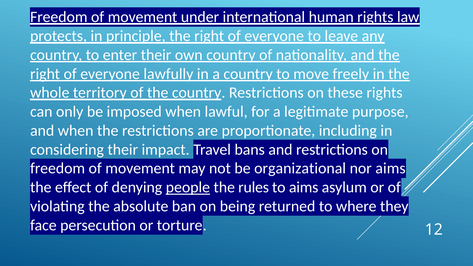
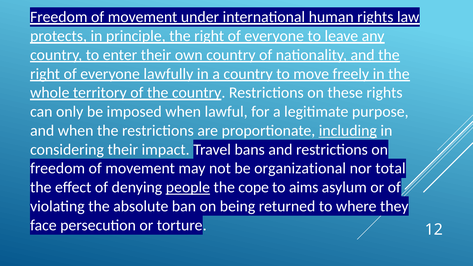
including underline: none -> present (348, 131)
nor aims: aims -> total (391, 168)
rules: rules -> cope (254, 187)
